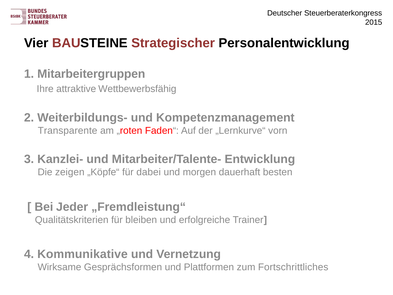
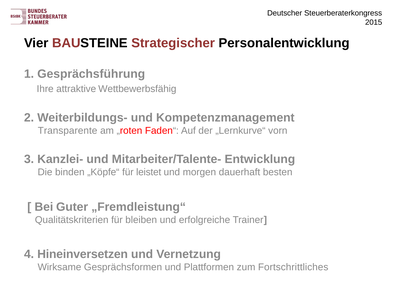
Mitarbeitergruppen: Mitarbeitergruppen -> Gesprächsführung (91, 74)
zeigen: zeigen -> binden (70, 172)
dabei: dabei -> leistet (149, 172)
Jeder: Jeder -> Guter (72, 207)
Kommunikative: Kommunikative -> Hineinversetzen (83, 254)
